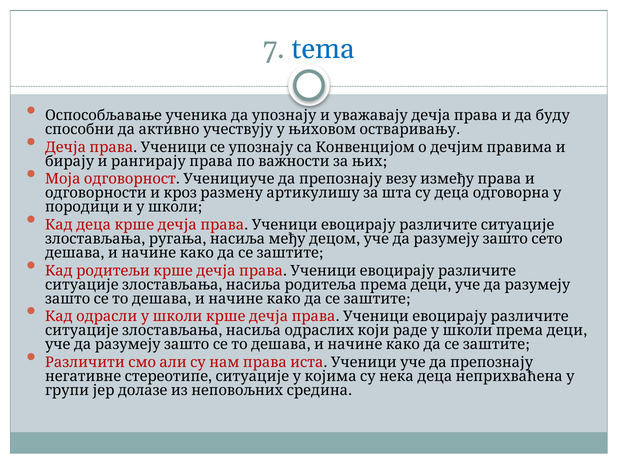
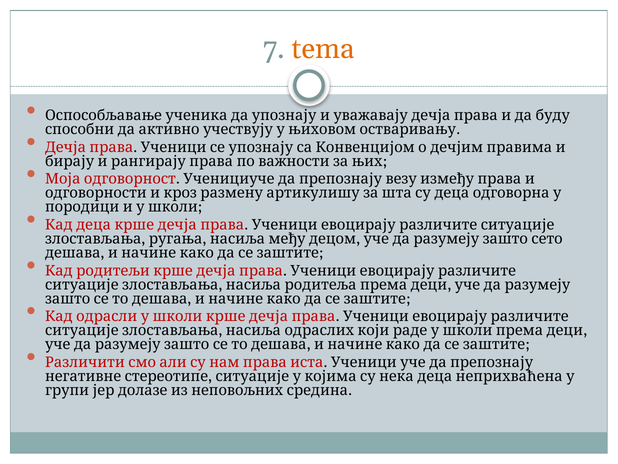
tema colour: blue -> orange (323, 49)
